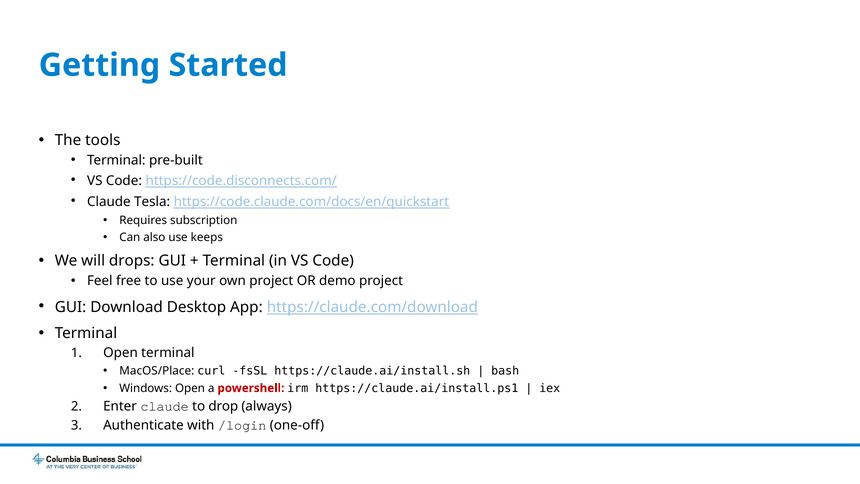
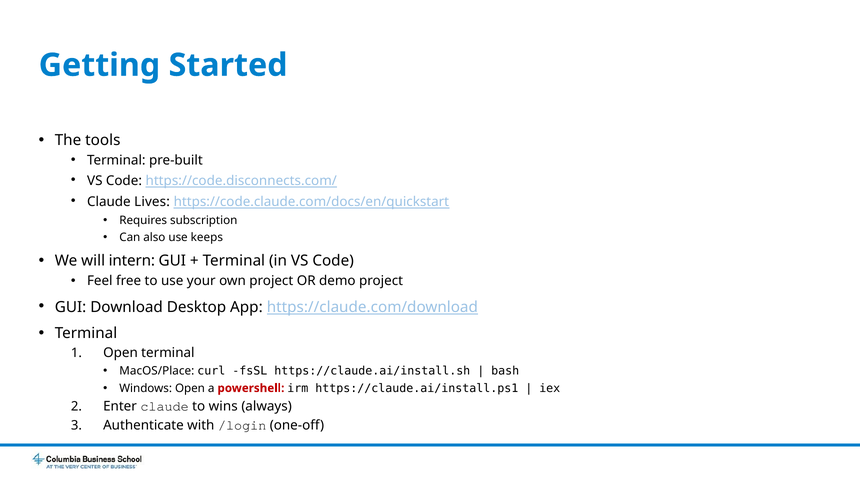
Tesla: Tesla -> Lives (152, 202)
drops: drops -> intern (132, 261)
drop: drop -> wins (223, 406)
